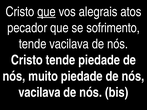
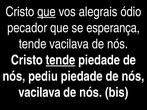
atos: atos -> ódio (131, 12)
sofrimento: sofrimento -> esperança (113, 28)
tende underline: none -> present (60, 60)
muito: muito -> pediu (43, 76)
